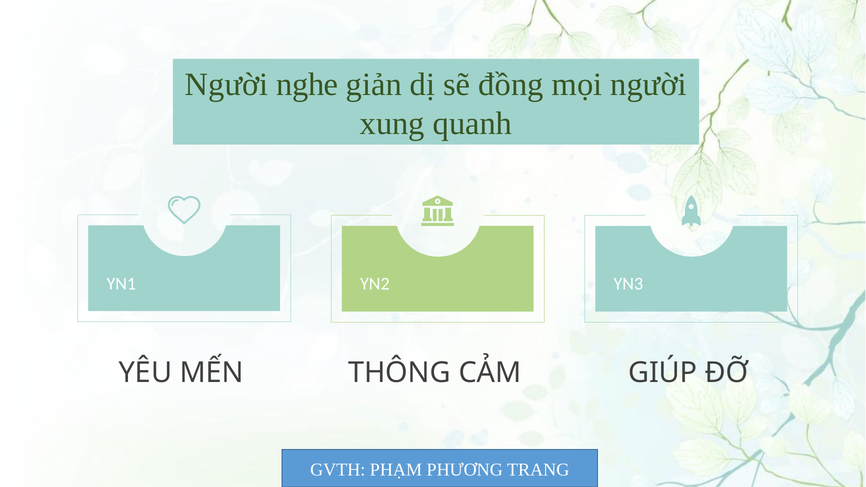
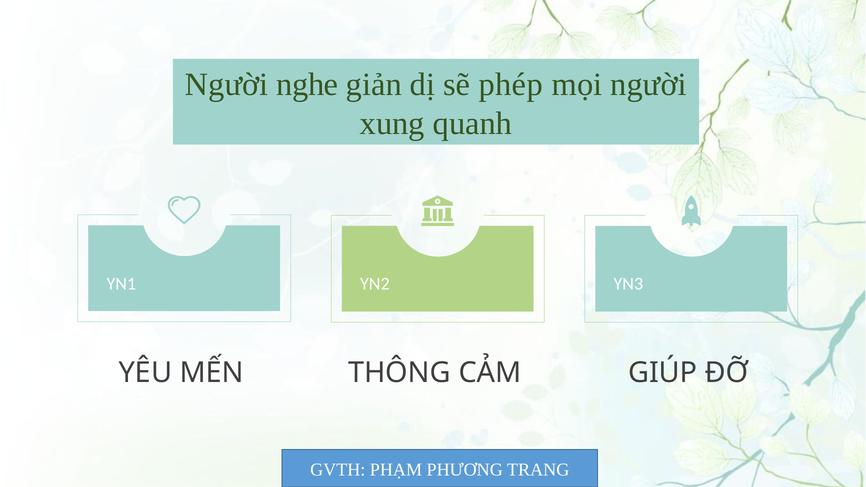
đồng: đồng -> phép (511, 85)
